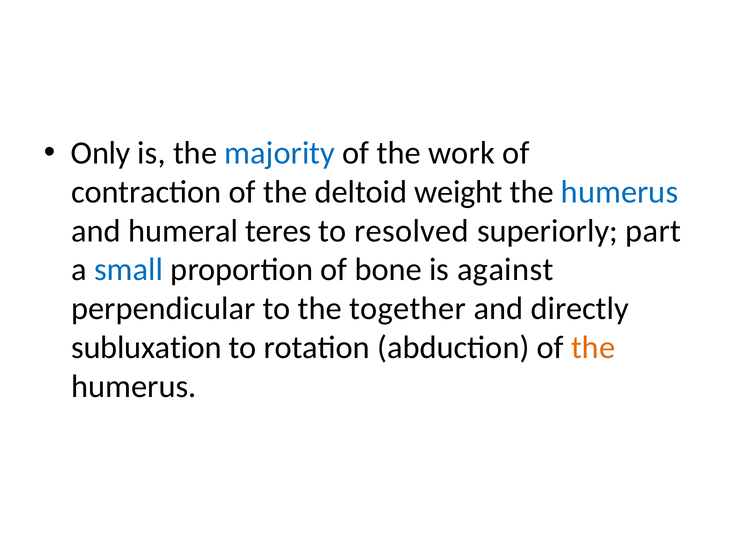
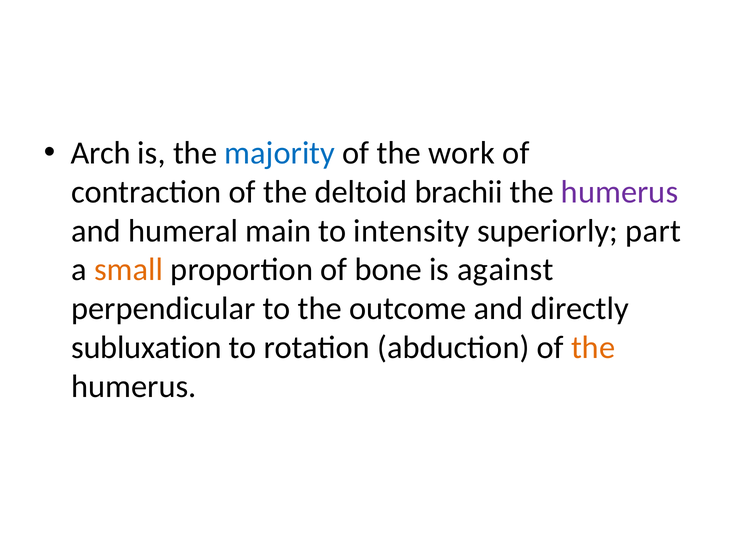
Only: Only -> Arch (101, 153)
weight: weight -> brachii (459, 192)
humerus colour: blue -> purple (620, 192)
teres: teres -> main (278, 231)
resolved: resolved -> intensity (411, 231)
small colour: blue -> orange (129, 270)
together: together -> outcome (408, 309)
